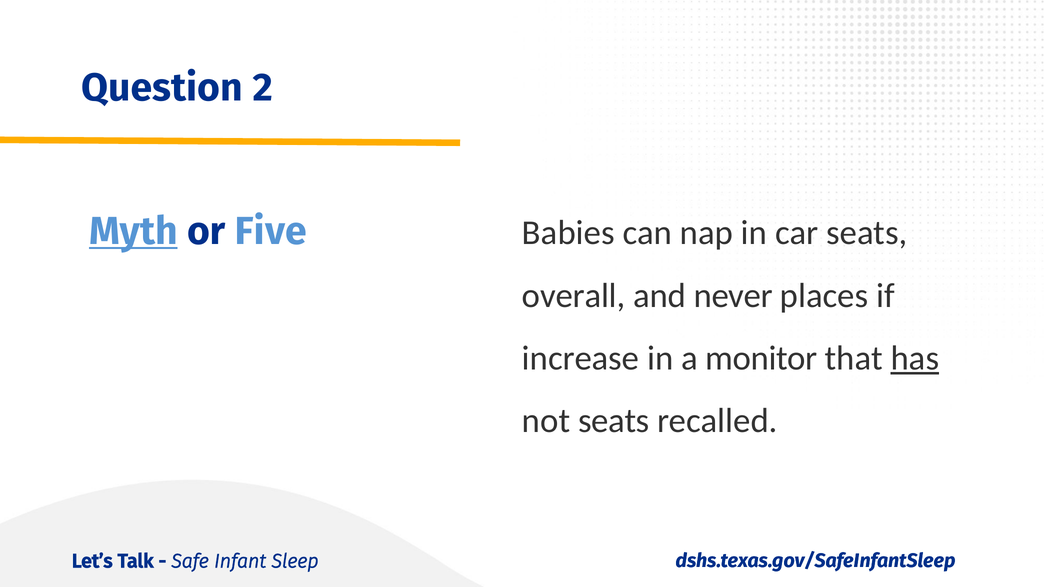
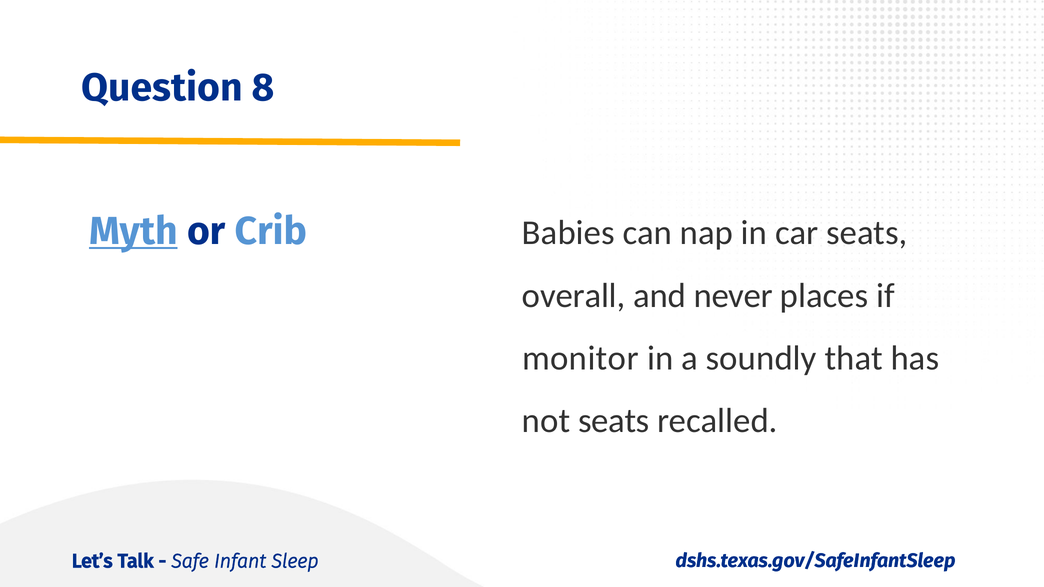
2: 2 -> 8 (263, 88)
Five: Five -> Crib (271, 231)
increase: increase -> monitor (580, 358)
monitor: monitor -> soundly (761, 358)
has underline: present -> none (915, 358)
